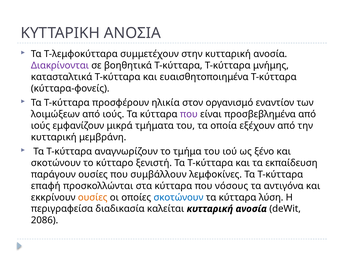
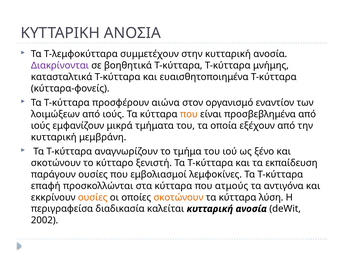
ηλικία: ηλικία -> αιώνα (166, 103)
που colour: purple -> orange (189, 114)
συμβάλλουν: συμβάλλουν -> εμβολιασμοί (159, 174)
νόσους: νόσους -> ατμούς (232, 186)
σκοτώνουν colour: blue -> orange (178, 197)
2086: 2086 -> 2002 (45, 220)
